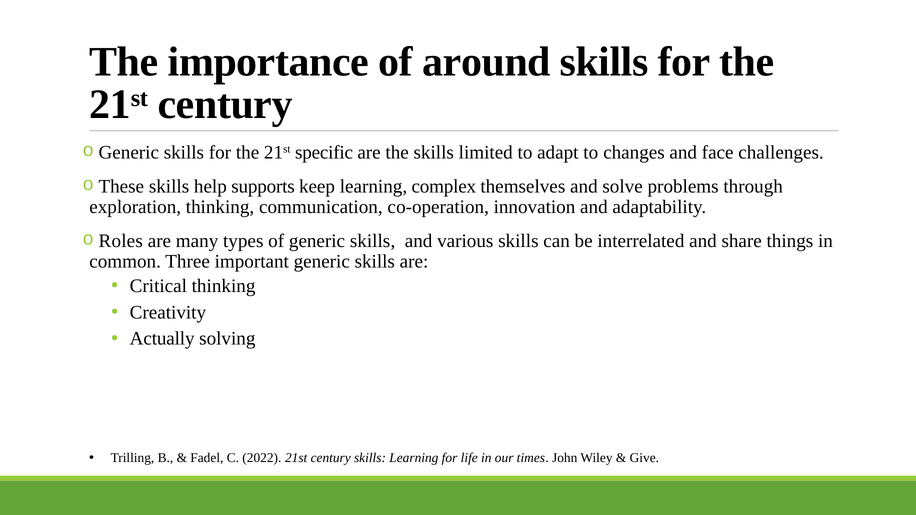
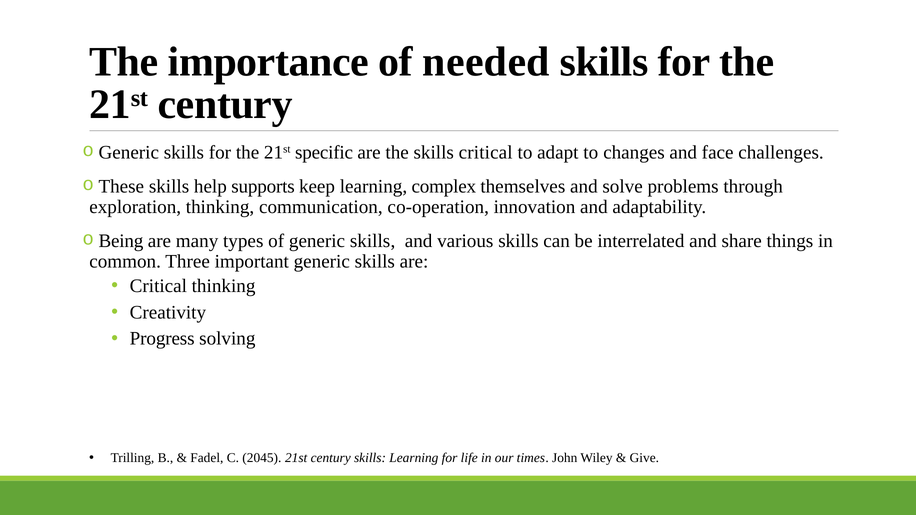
around: around -> needed (486, 62)
skills limited: limited -> critical (486, 152)
Roles: Roles -> Being (121, 241)
Actually: Actually -> Progress (162, 339)
2022: 2022 -> 2045 (262, 458)
